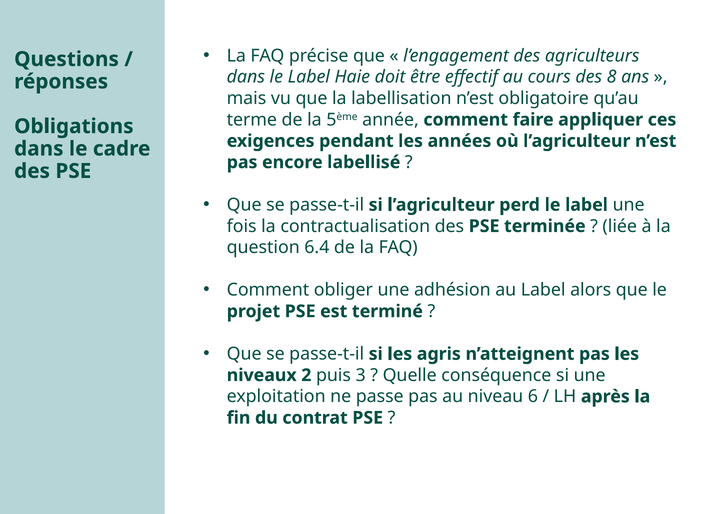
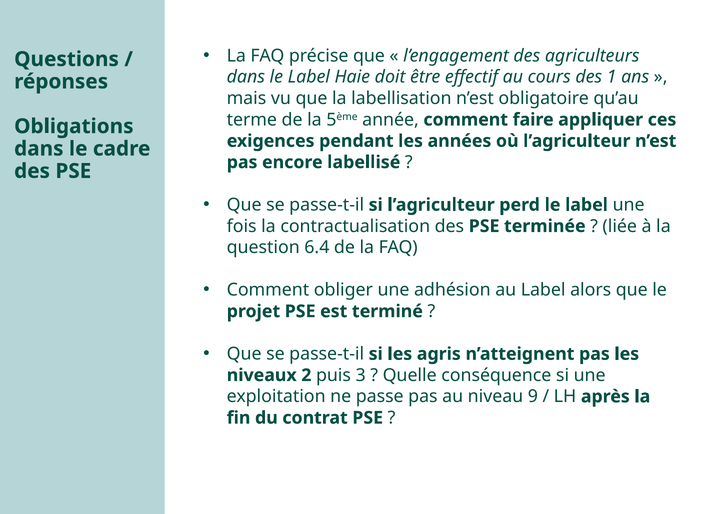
8: 8 -> 1 (612, 77)
6: 6 -> 9 (533, 397)
